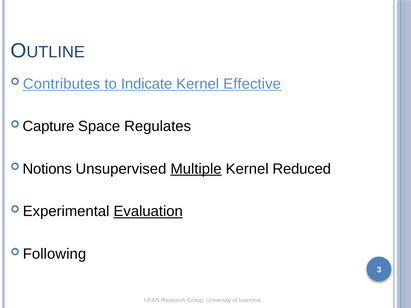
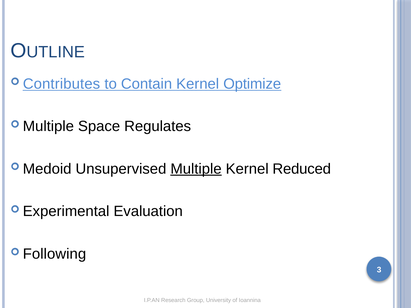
Indicate: Indicate -> Contain (147, 84)
Effective: Effective -> Optimize (252, 84)
Capture: Capture -> Multiple (48, 126)
Notions: Notions -> Medoid (47, 169)
Evaluation underline: present -> none (148, 212)
